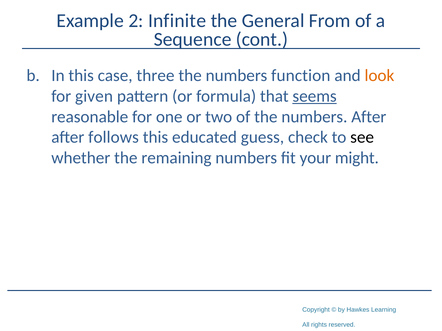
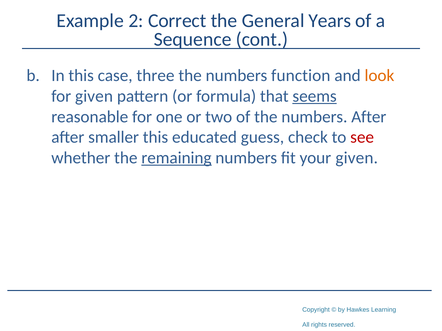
Infinite: Infinite -> Correct (177, 21)
From: From -> Years (330, 21)
follows: follows -> smaller (114, 137)
see colour: black -> red (362, 137)
remaining underline: none -> present (176, 158)
your might: might -> given (357, 158)
